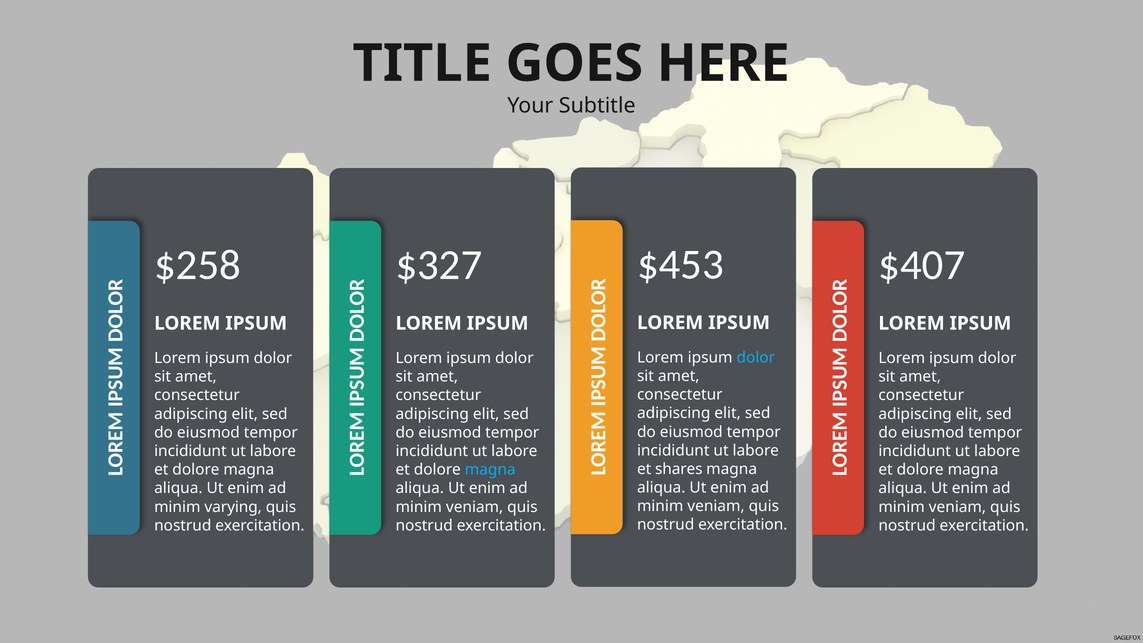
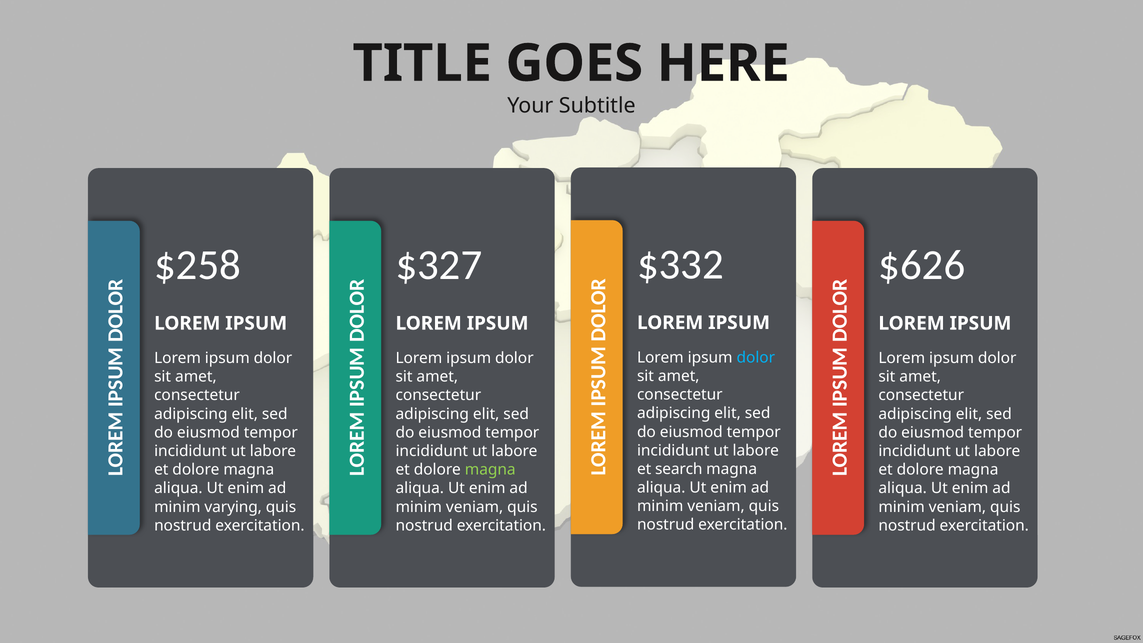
$453: $453 -> $332 (680, 264)
$407: $407 -> $626 (922, 265)
shares: shares -> search (679, 469)
magna colour: light blue -> light green (490, 470)
